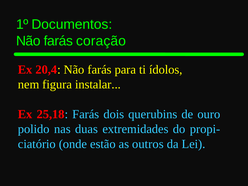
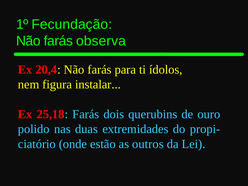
Documentos: Documentos -> Fecundação (72, 24)
coração: coração -> observa (101, 41)
